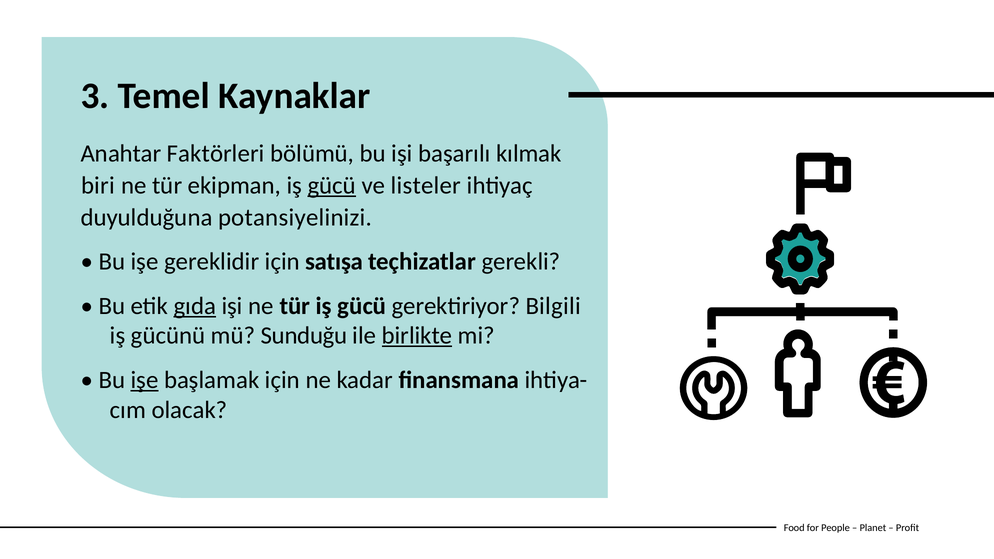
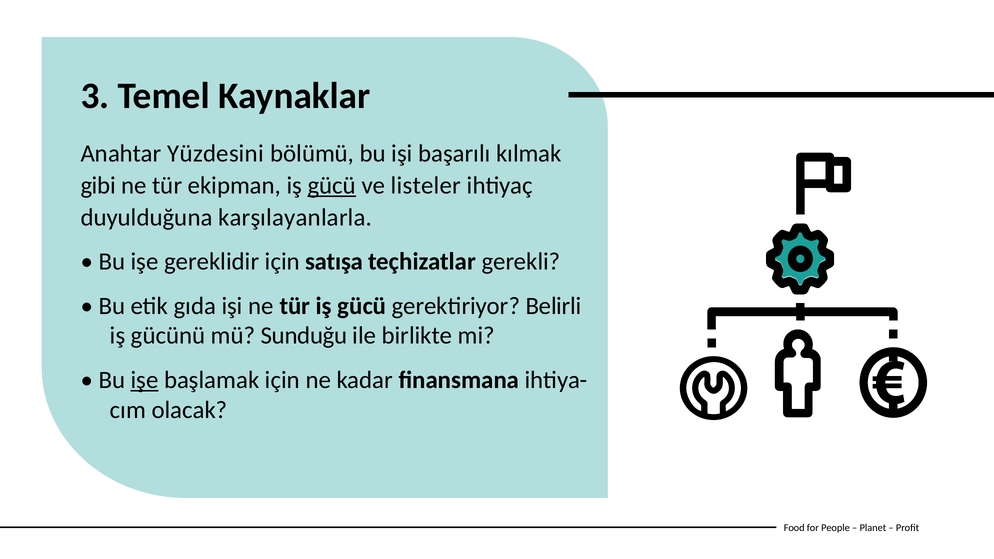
Faktörleri: Faktörleri -> Yüzdesini (216, 154)
biri: biri -> gibi (98, 185)
potansiyelinizi: potansiyelinizi -> karşılayanlarla (295, 217)
gıda underline: present -> none (195, 306)
Bilgili: Bilgili -> Belirli (554, 306)
birlikte underline: present -> none (417, 336)
